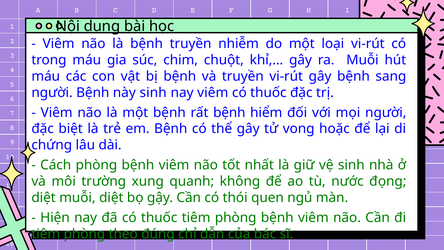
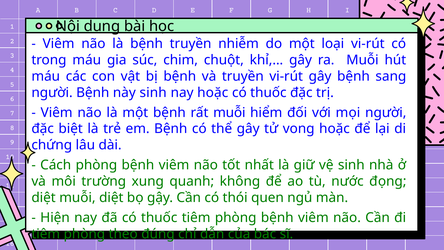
nay viêm: viêm -> hoặc (213, 92)
rất bệnh: bệnh -> muỗi (229, 112)
